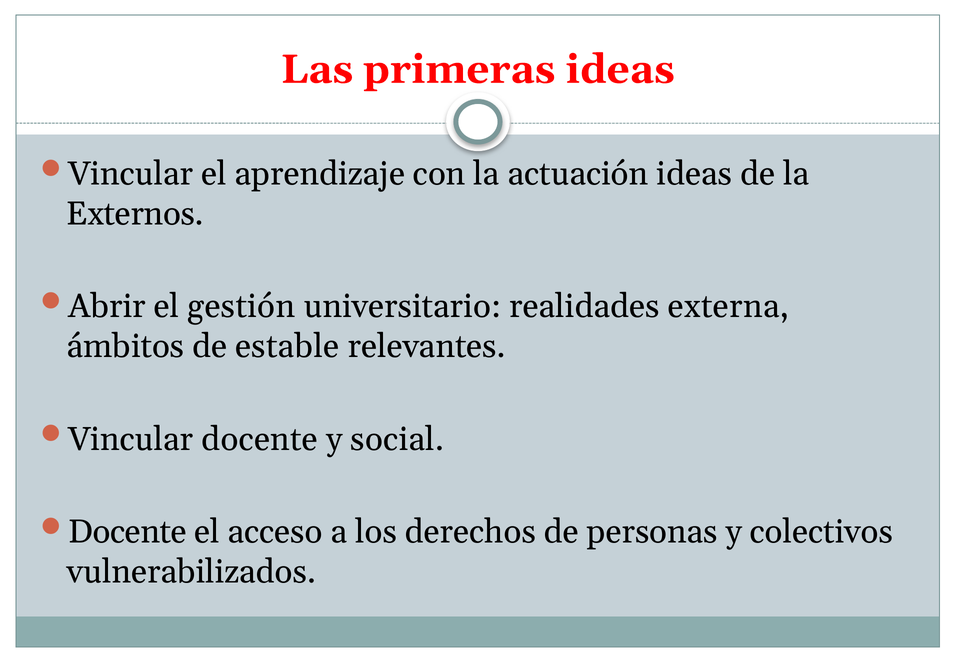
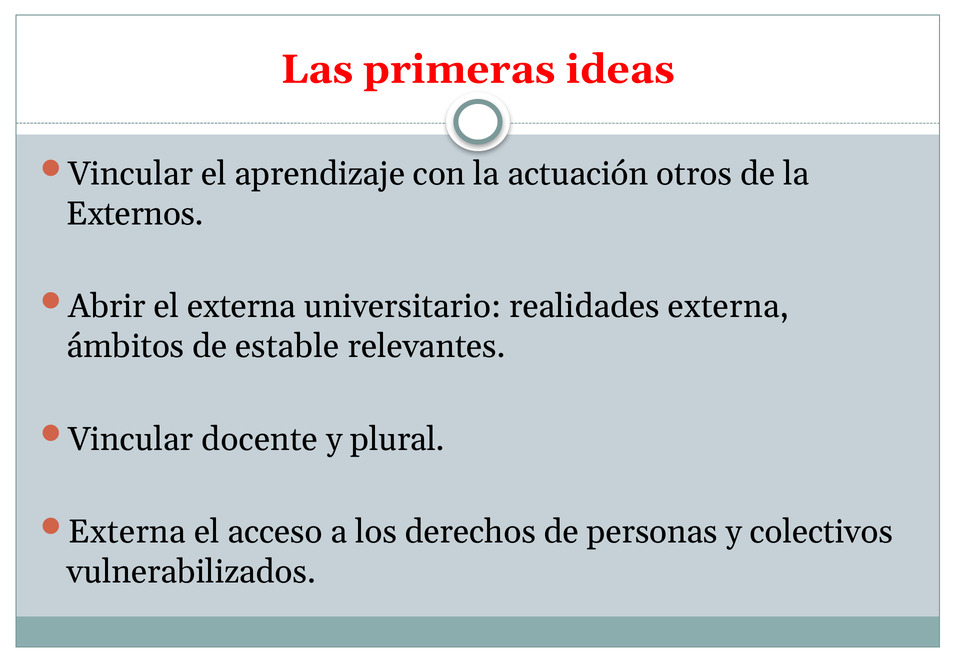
actuación ideas: ideas -> otros (694, 174)
el gestión: gestión -> externa (242, 306)
social: social -> plural (398, 439)
Docente: Docente -> Externa (127, 532)
